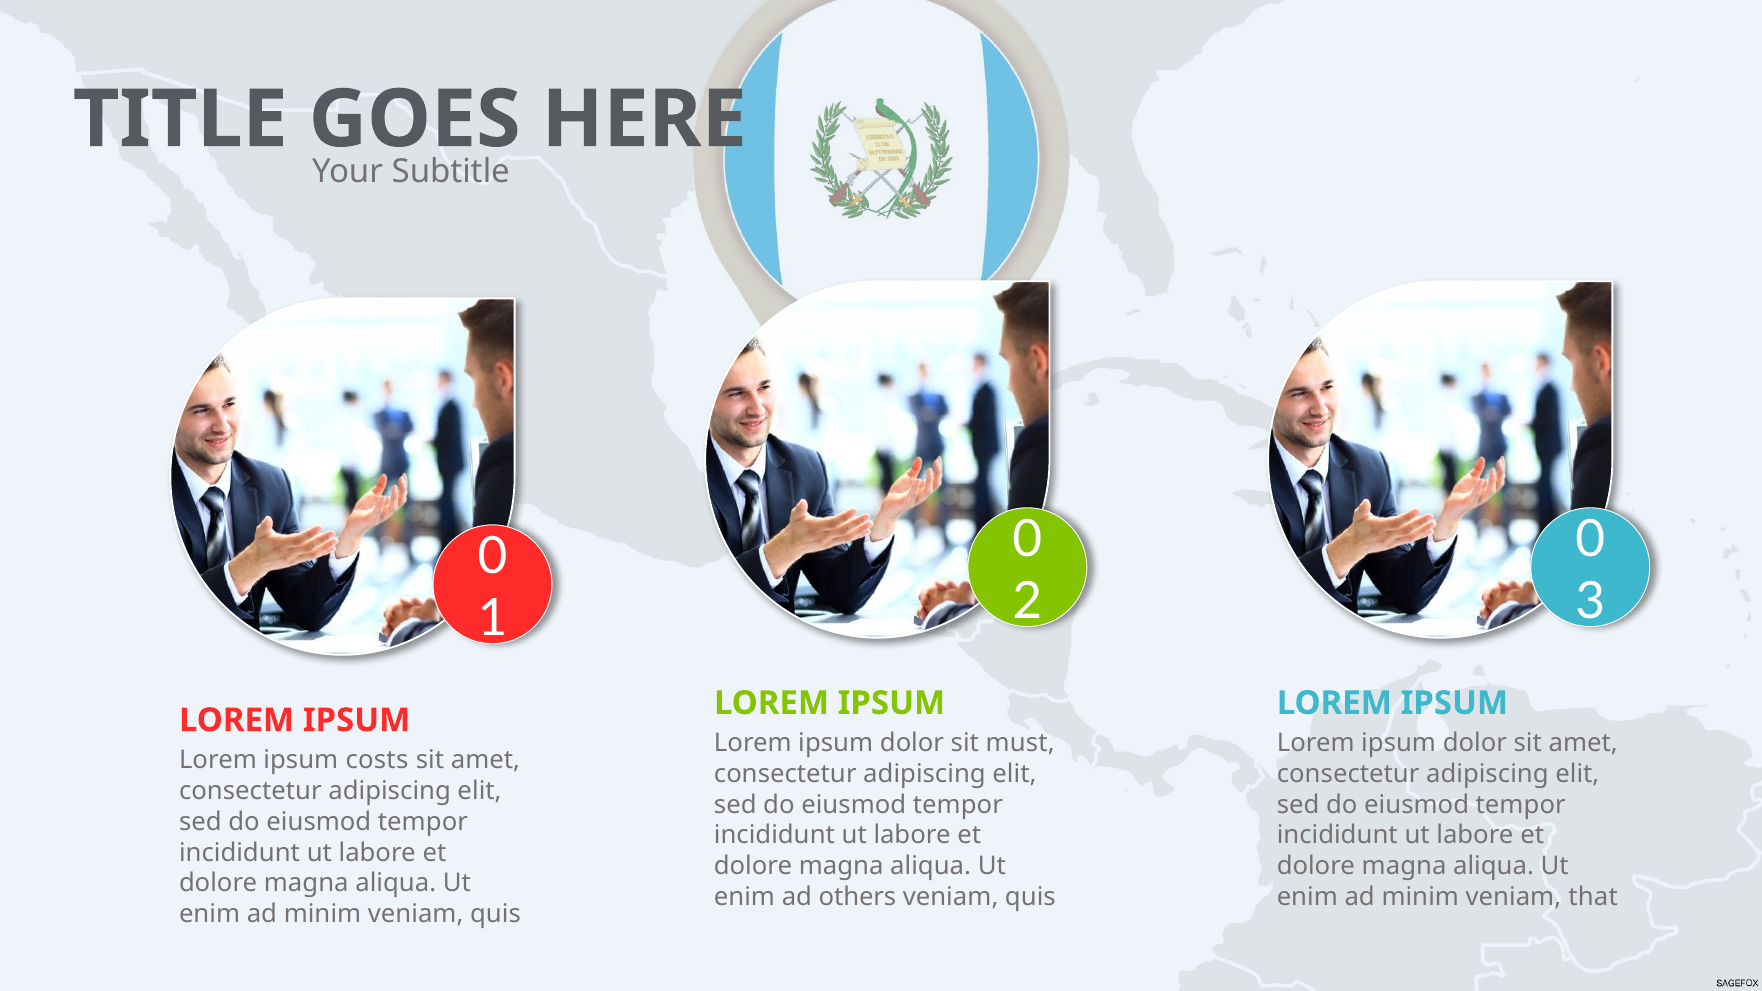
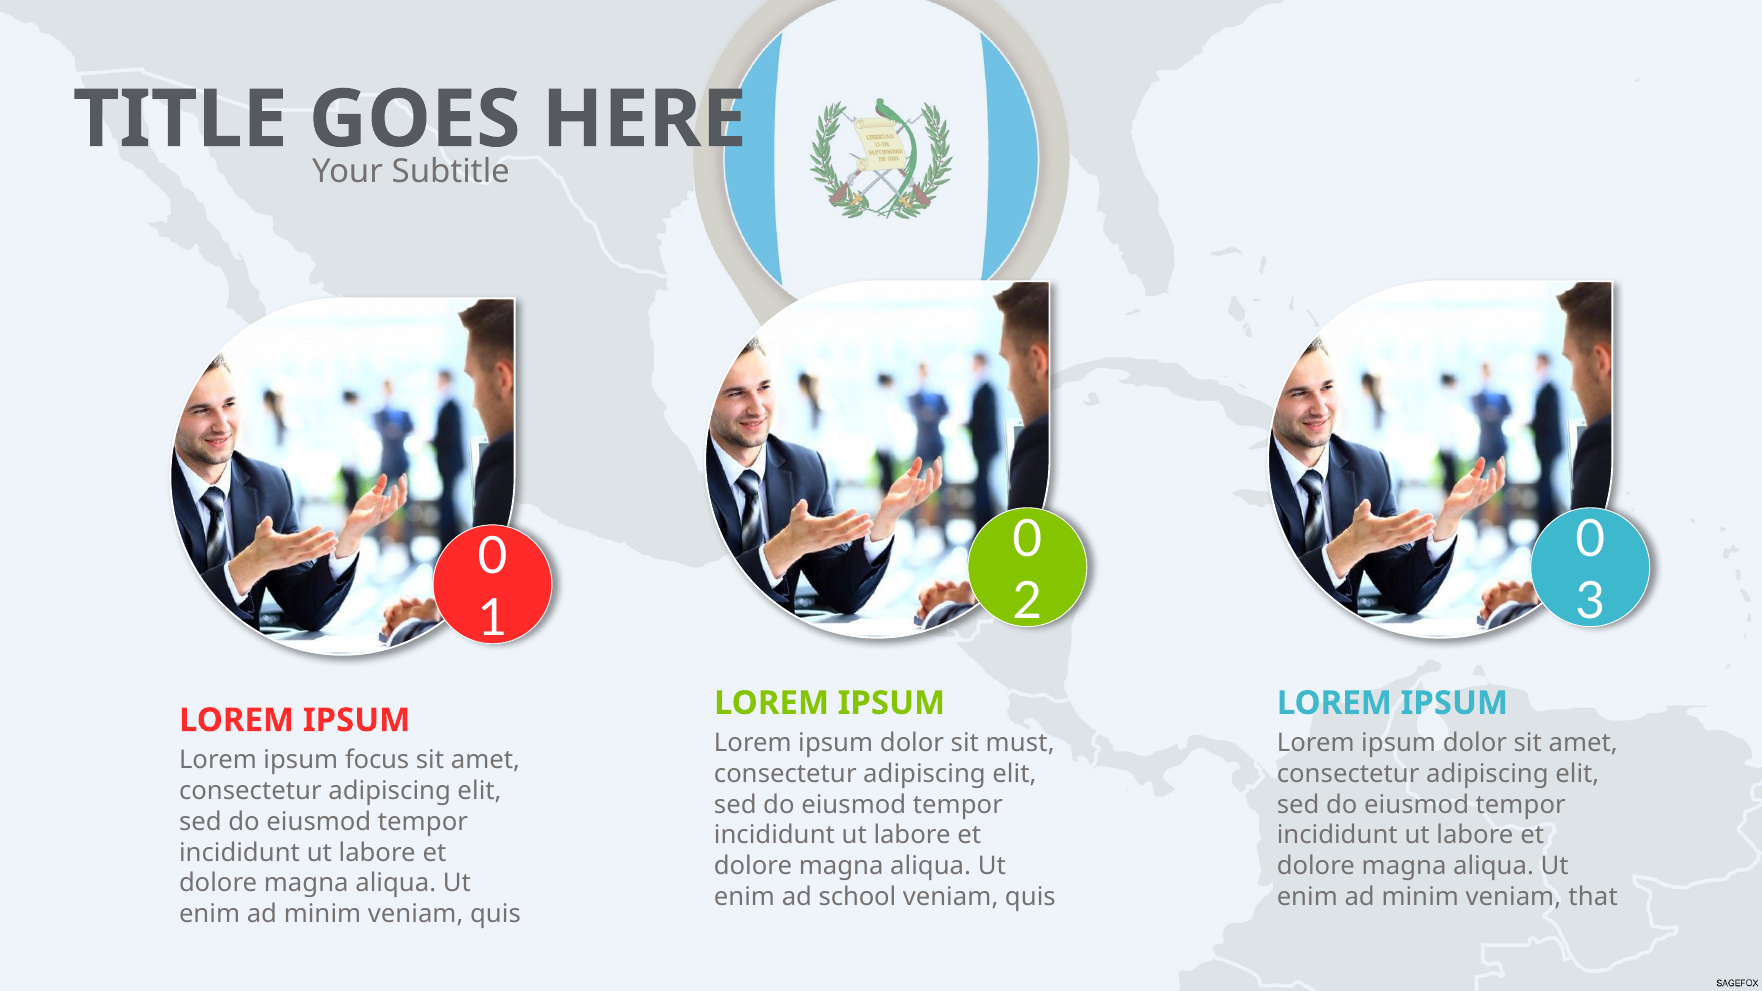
costs: costs -> focus (377, 760)
others: others -> school (857, 897)
